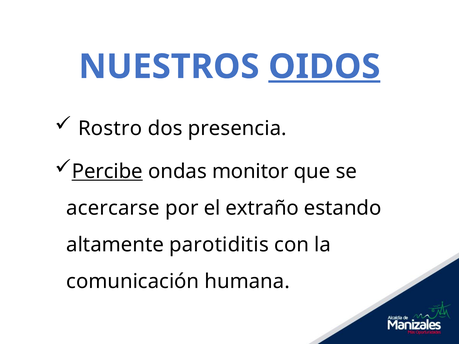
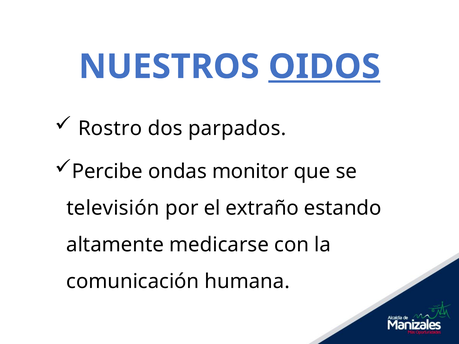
presencia: presencia -> parpados (237, 128)
Percibe underline: present -> none (107, 172)
acercarse: acercarse -> televisión (113, 208)
parotiditis: parotiditis -> medicarse (219, 245)
